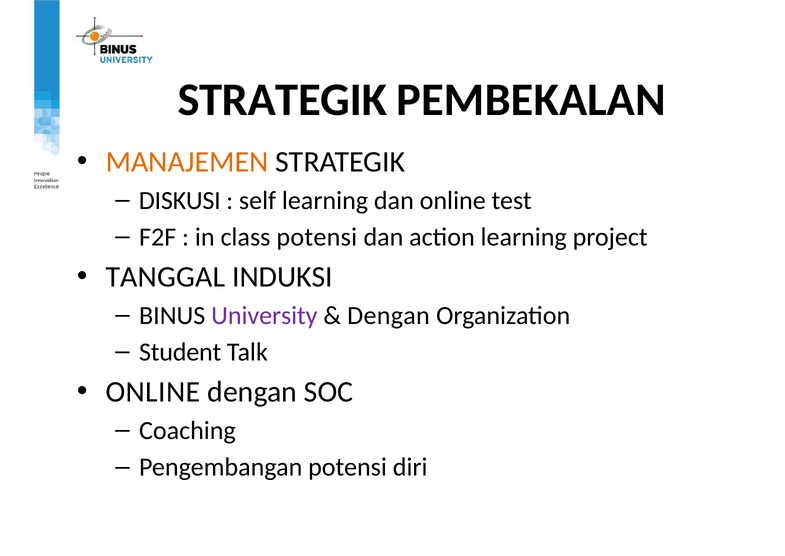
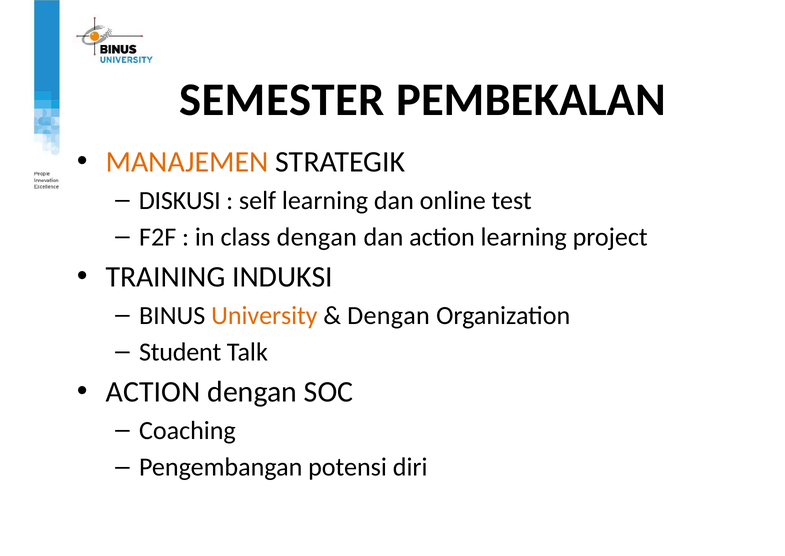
STRATEGIK: STRATEGIK -> SEMESTER (282, 100)
class potensi: potensi -> dengan (317, 237)
TANGGAL: TANGGAL -> TRAINING (166, 277)
University colour: purple -> orange (264, 315)
ONLINE: ONLINE -> ACTION (153, 392)
